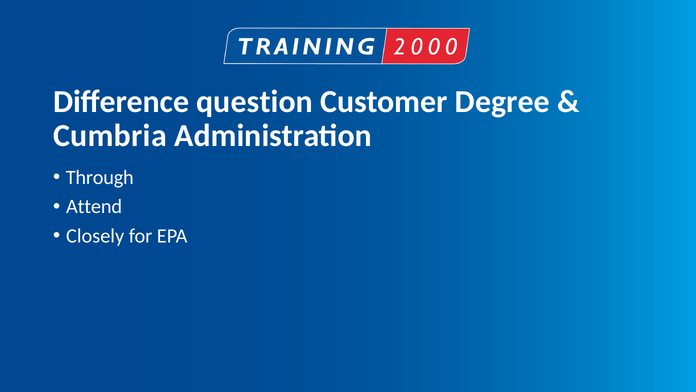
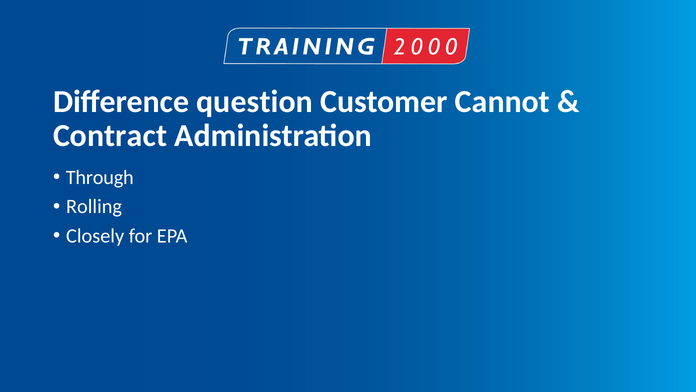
Degree: Degree -> Cannot (502, 101)
Cumbria: Cumbria -> Contract (110, 136)
Attend: Attend -> Rolling (94, 206)
